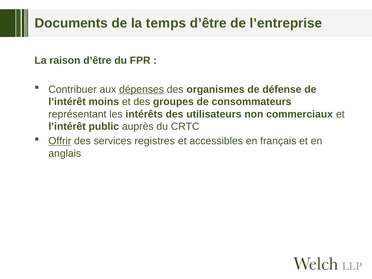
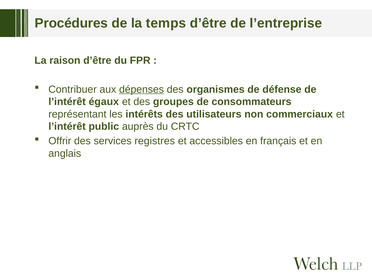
Documents: Documents -> Procédures (71, 23)
moins: moins -> égaux (104, 102)
Offrir underline: present -> none (60, 141)
